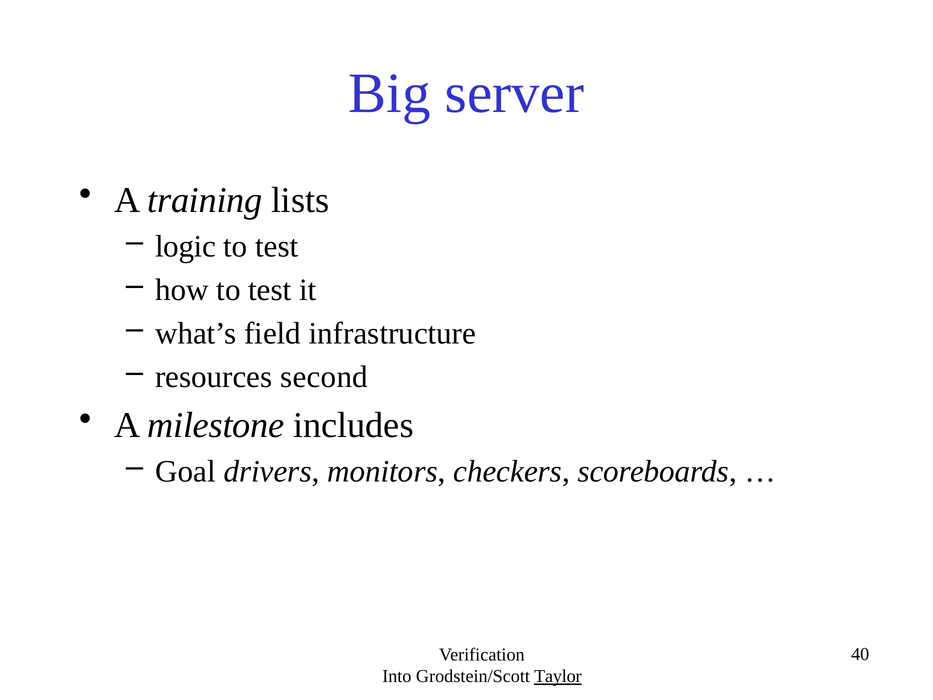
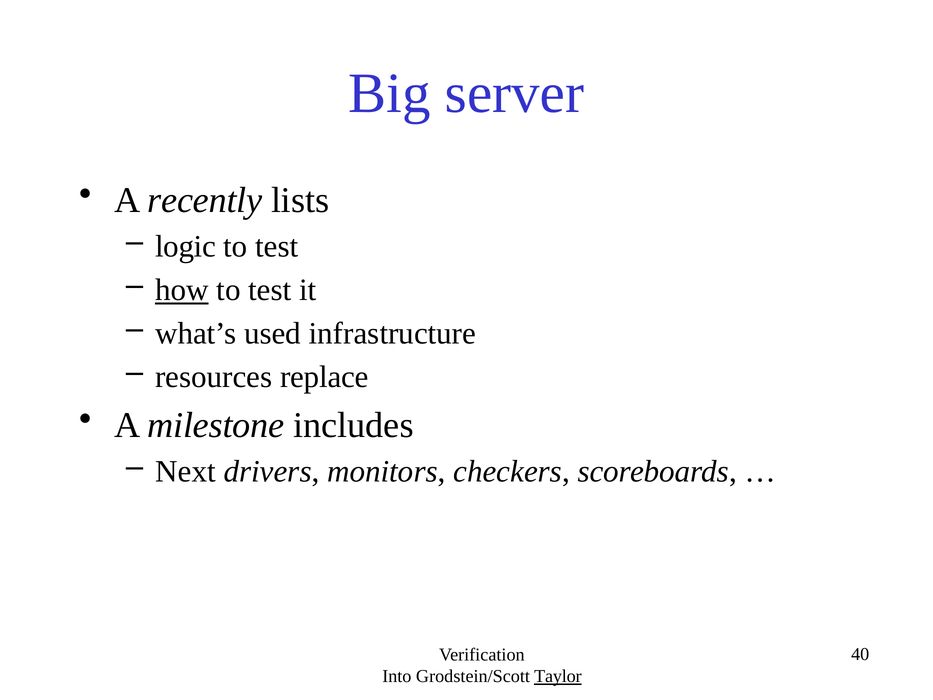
training: training -> recently (205, 200)
how underline: none -> present (182, 290)
field: field -> used (273, 333)
second: second -> replace (324, 377)
Goal: Goal -> Next (185, 471)
